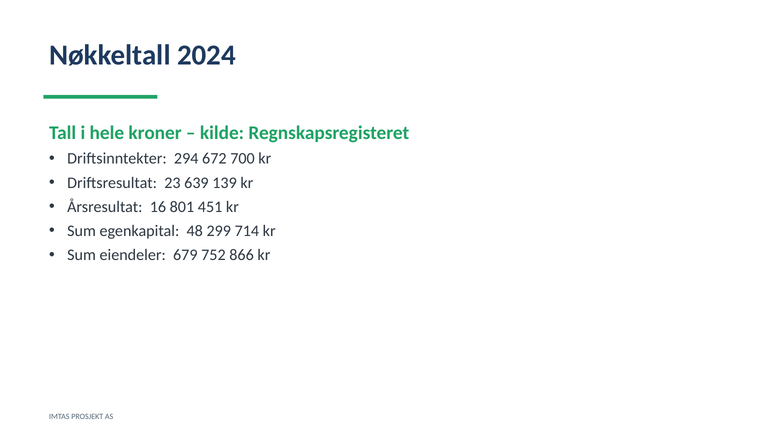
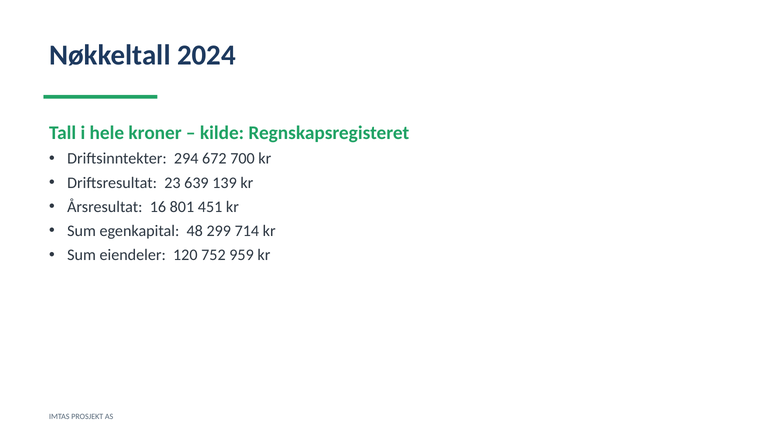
679: 679 -> 120 (185, 255)
866: 866 -> 959 (242, 255)
